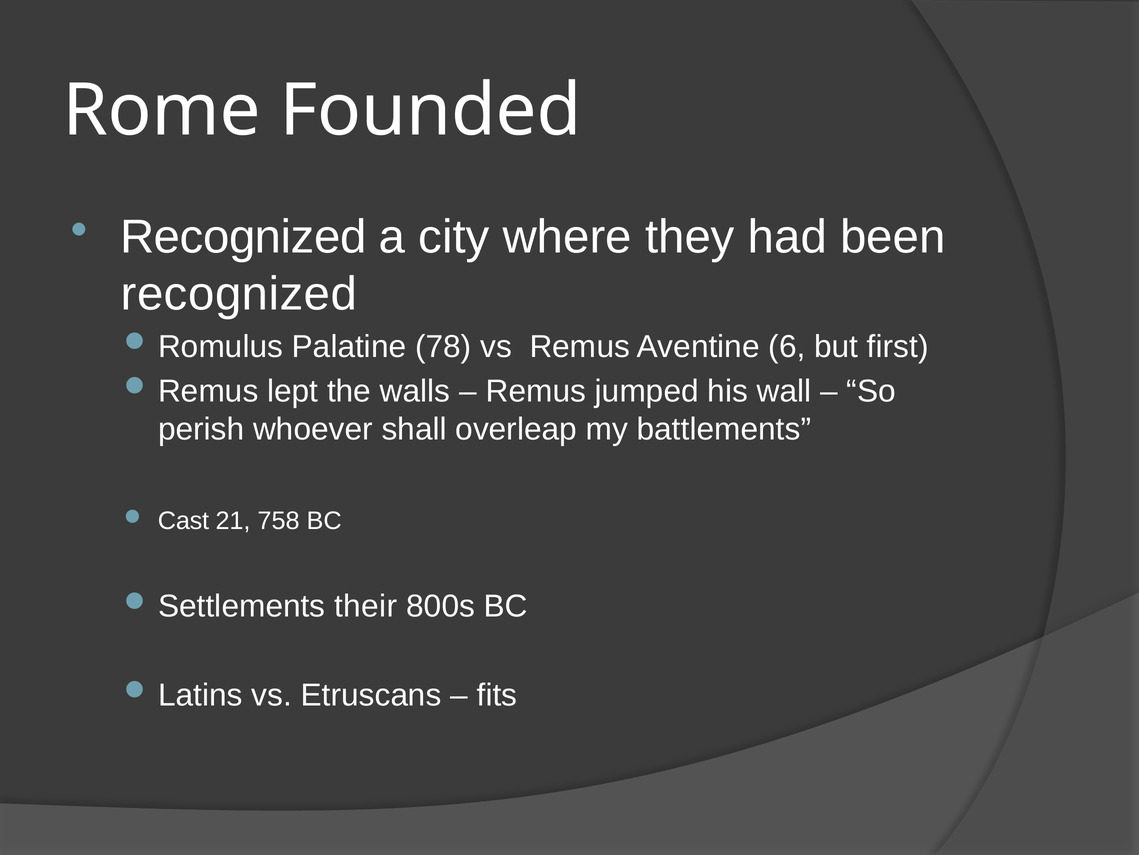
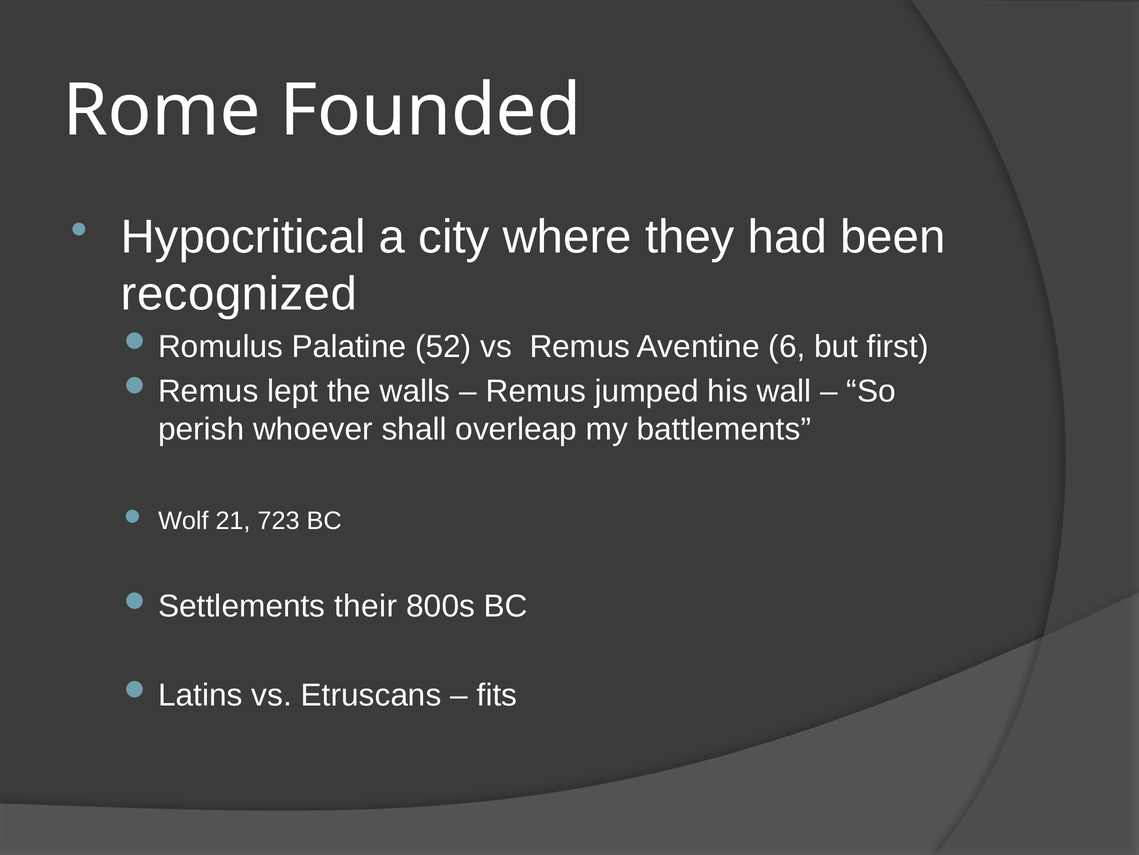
Recognized: Recognized -> Hypocritical (243, 237)
78: 78 -> 52 (443, 346)
Cast: Cast -> Wolf (183, 521)
758: 758 -> 723 (279, 521)
